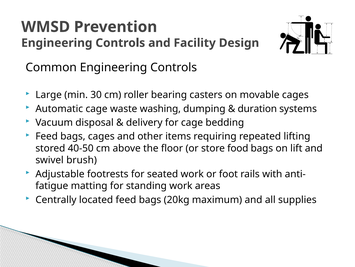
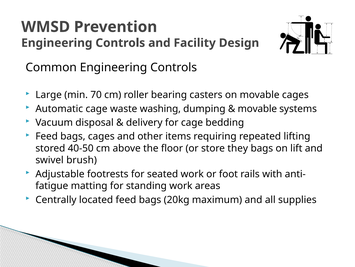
30: 30 -> 70 (96, 95)
duration: duration -> movable (257, 108)
food: food -> they (238, 148)
